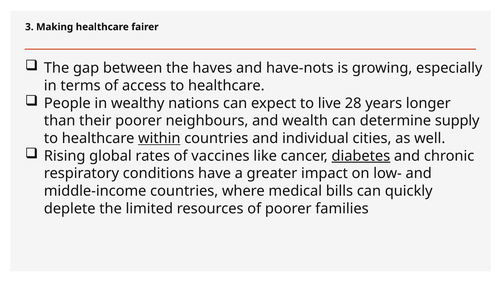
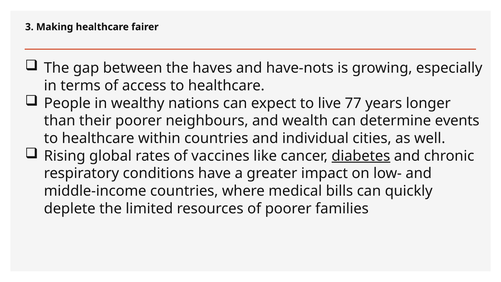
28: 28 -> 77 (353, 103)
supply: supply -> events (457, 121)
within underline: present -> none (159, 138)
